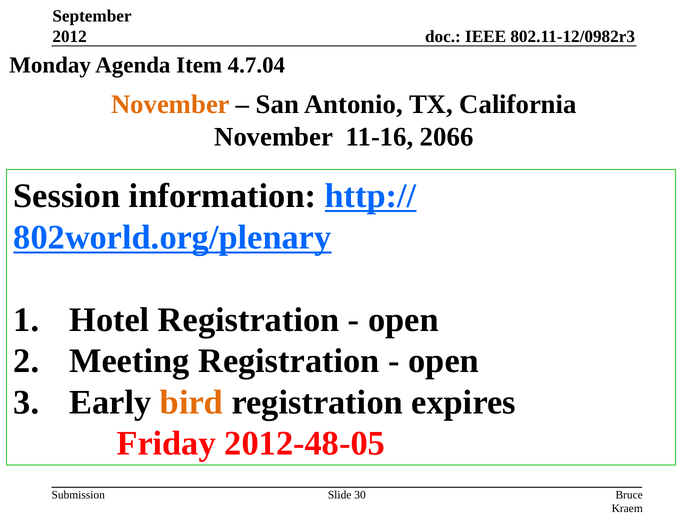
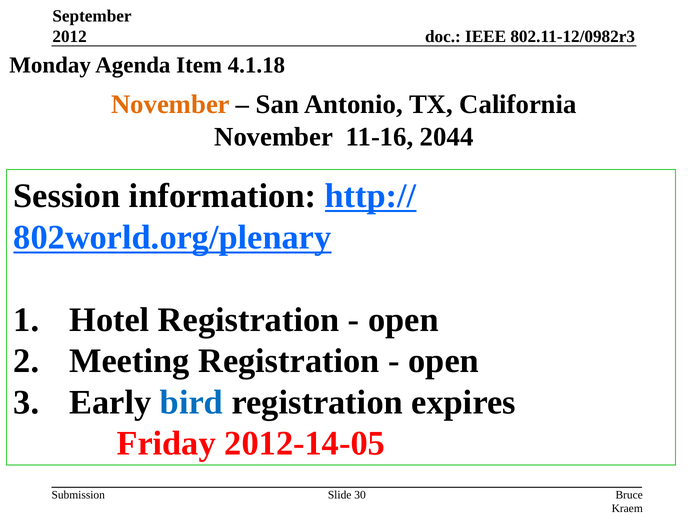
4.7.04: 4.7.04 -> 4.1.18 (256, 65)
2066: 2066 -> 2044 (447, 137)
bird colour: orange -> blue (191, 402)
2012-48-05: 2012-48-05 -> 2012-14-05 (305, 444)
